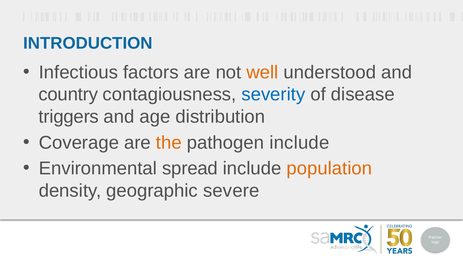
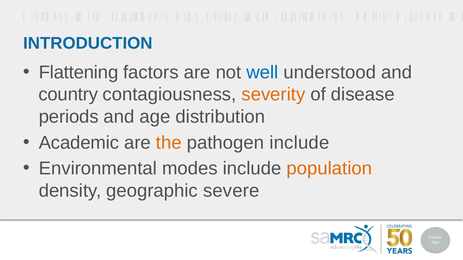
Infectious: Infectious -> Flattening (78, 72)
well colour: orange -> blue (262, 72)
severity colour: blue -> orange (273, 95)
triggers: triggers -> periods (69, 117)
Coverage: Coverage -> Academic (79, 143)
spread: spread -> modes (190, 169)
